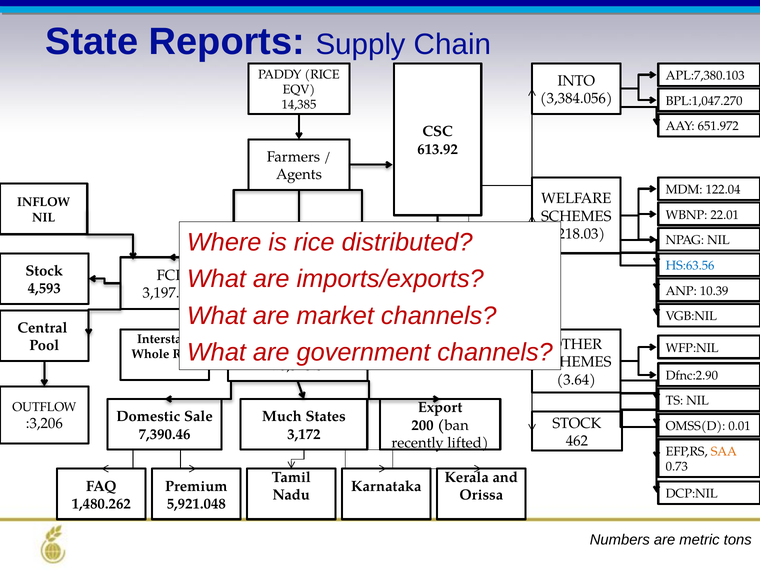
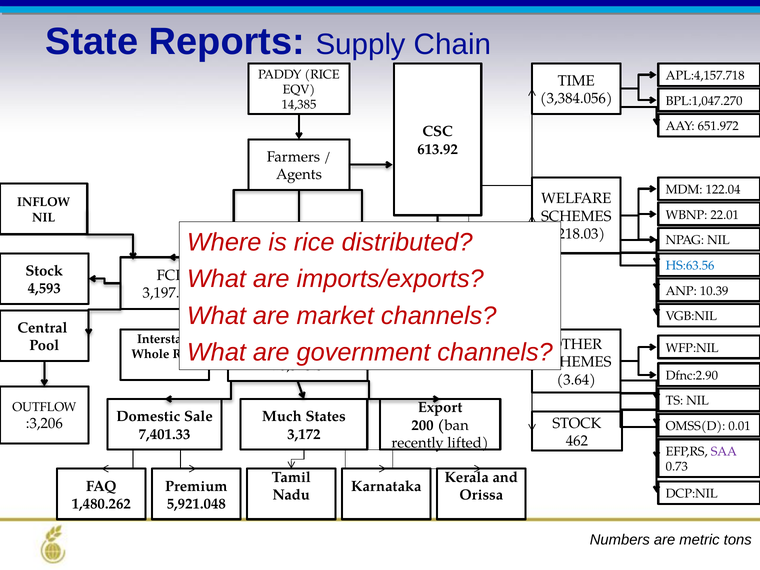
APL:7,380.103: APL:7,380.103 -> APL:4,157.718 (705, 76)
INTO: INTO -> TIME (576, 81)
7,390.46: 7,390.46 -> 7,401.33 (165, 434)
SAA colour: orange -> purple (724, 451)
